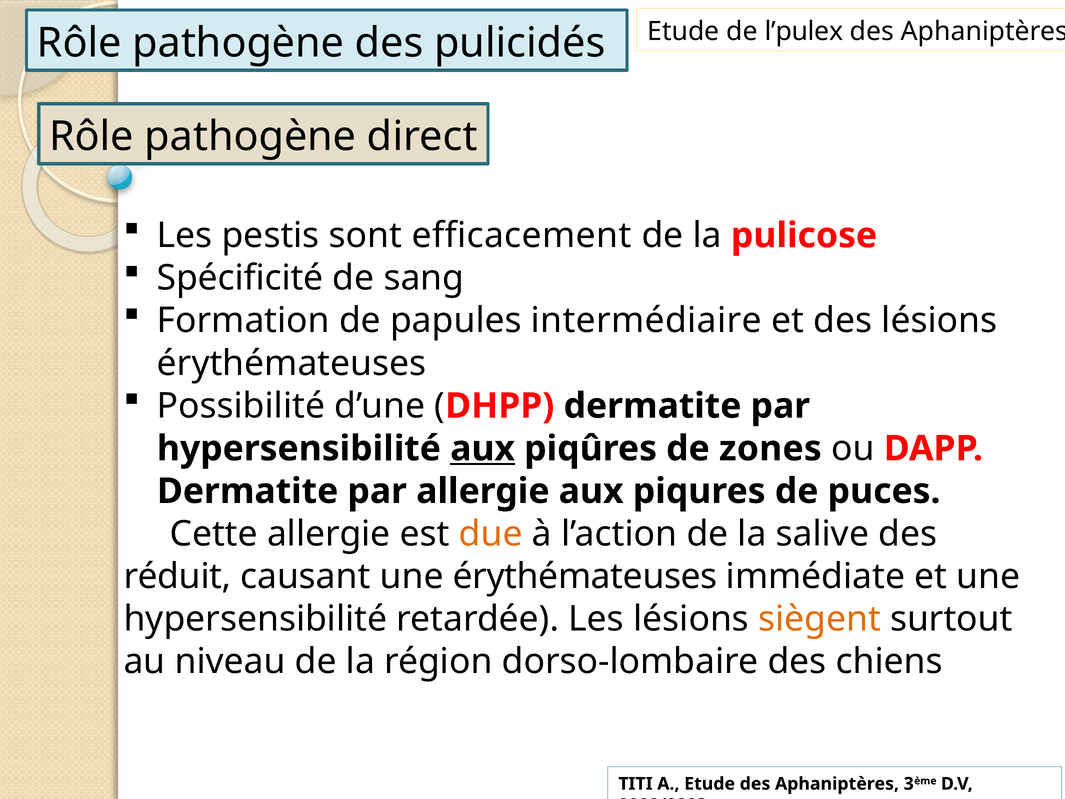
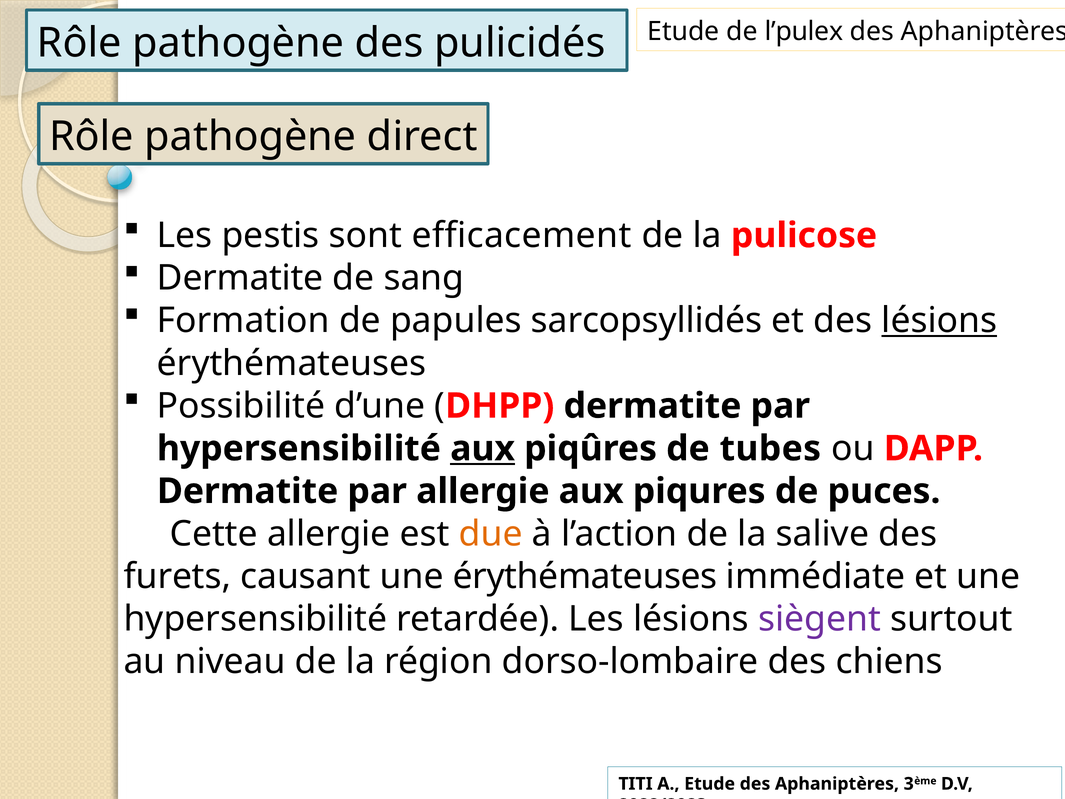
Spécificité: Spécificité -> Dermatite (240, 278)
intermédiaire: intermédiaire -> sarcopsyllidés (647, 321)
lésions underline: none -> present (939, 321)
zones: zones -> tubes (770, 448)
réduit: réduit -> furets (177, 576)
siègent colour: orange -> purple (819, 619)
